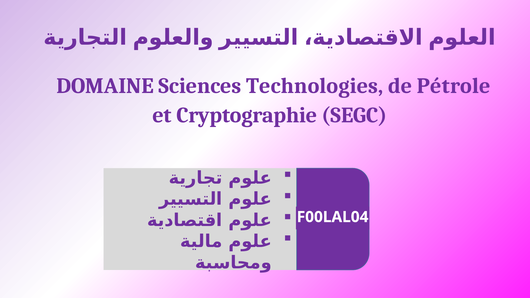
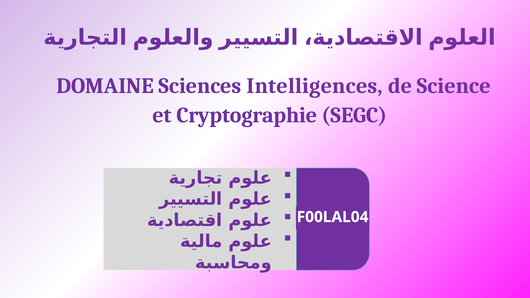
Technologies: Technologies -> Intelligences (315, 86)
Pétrole: Pétrole -> Science (454, 86)
